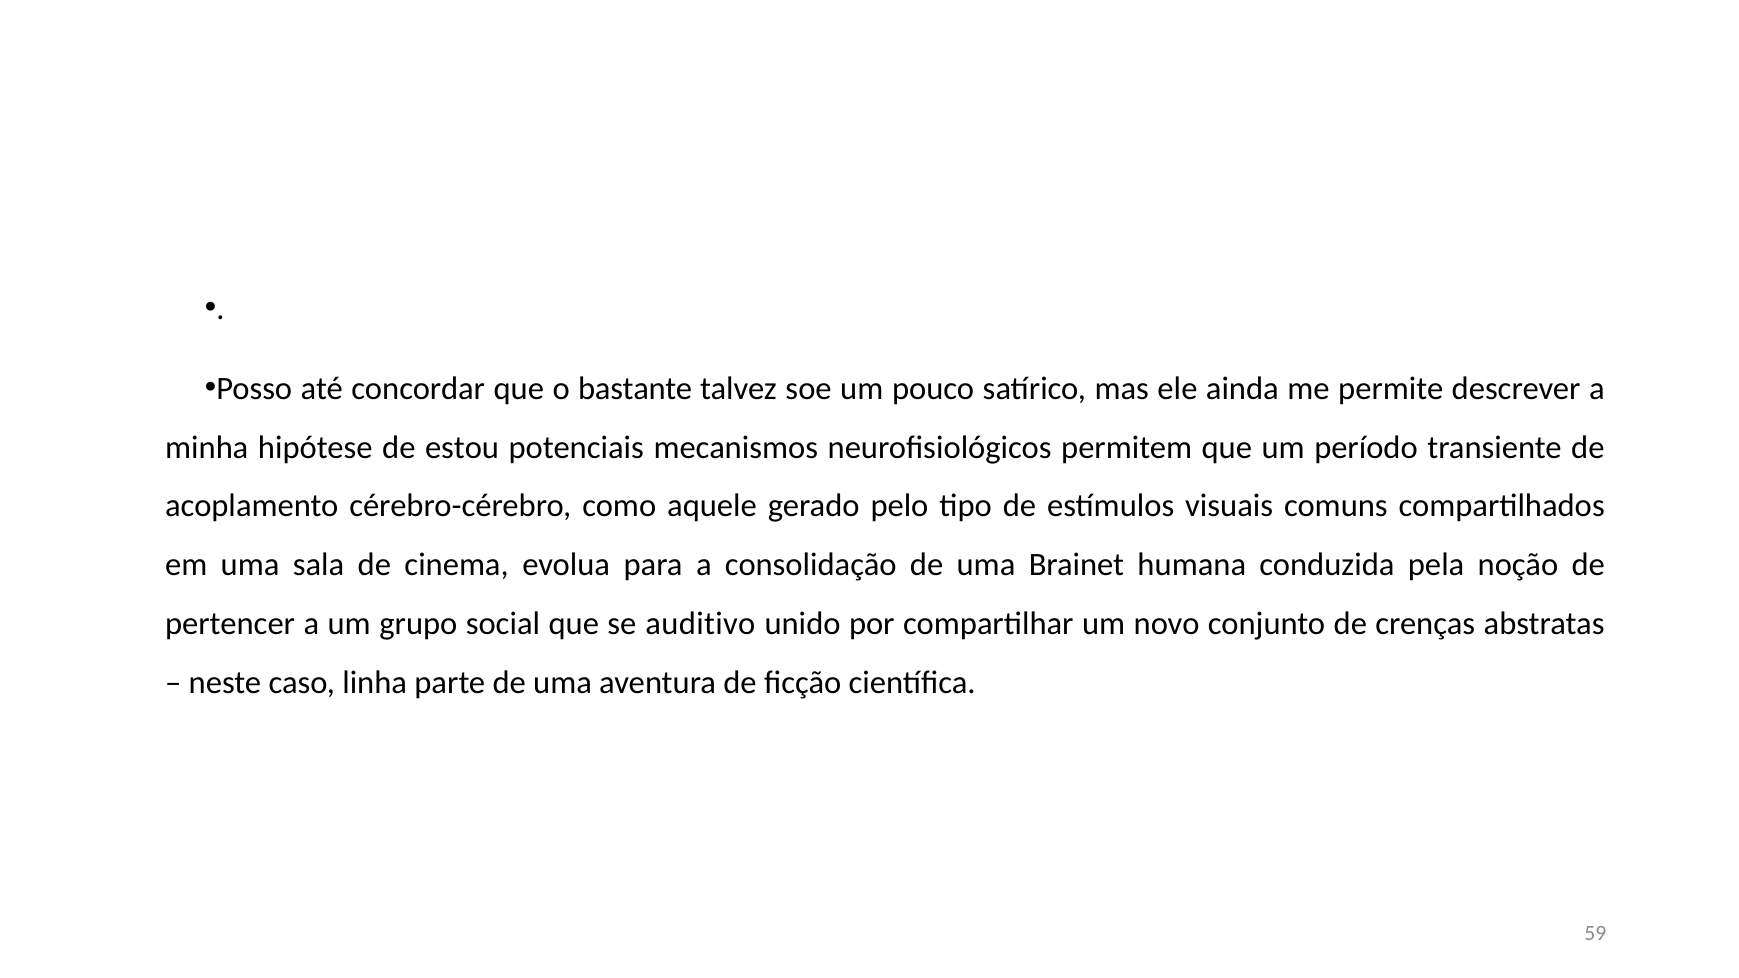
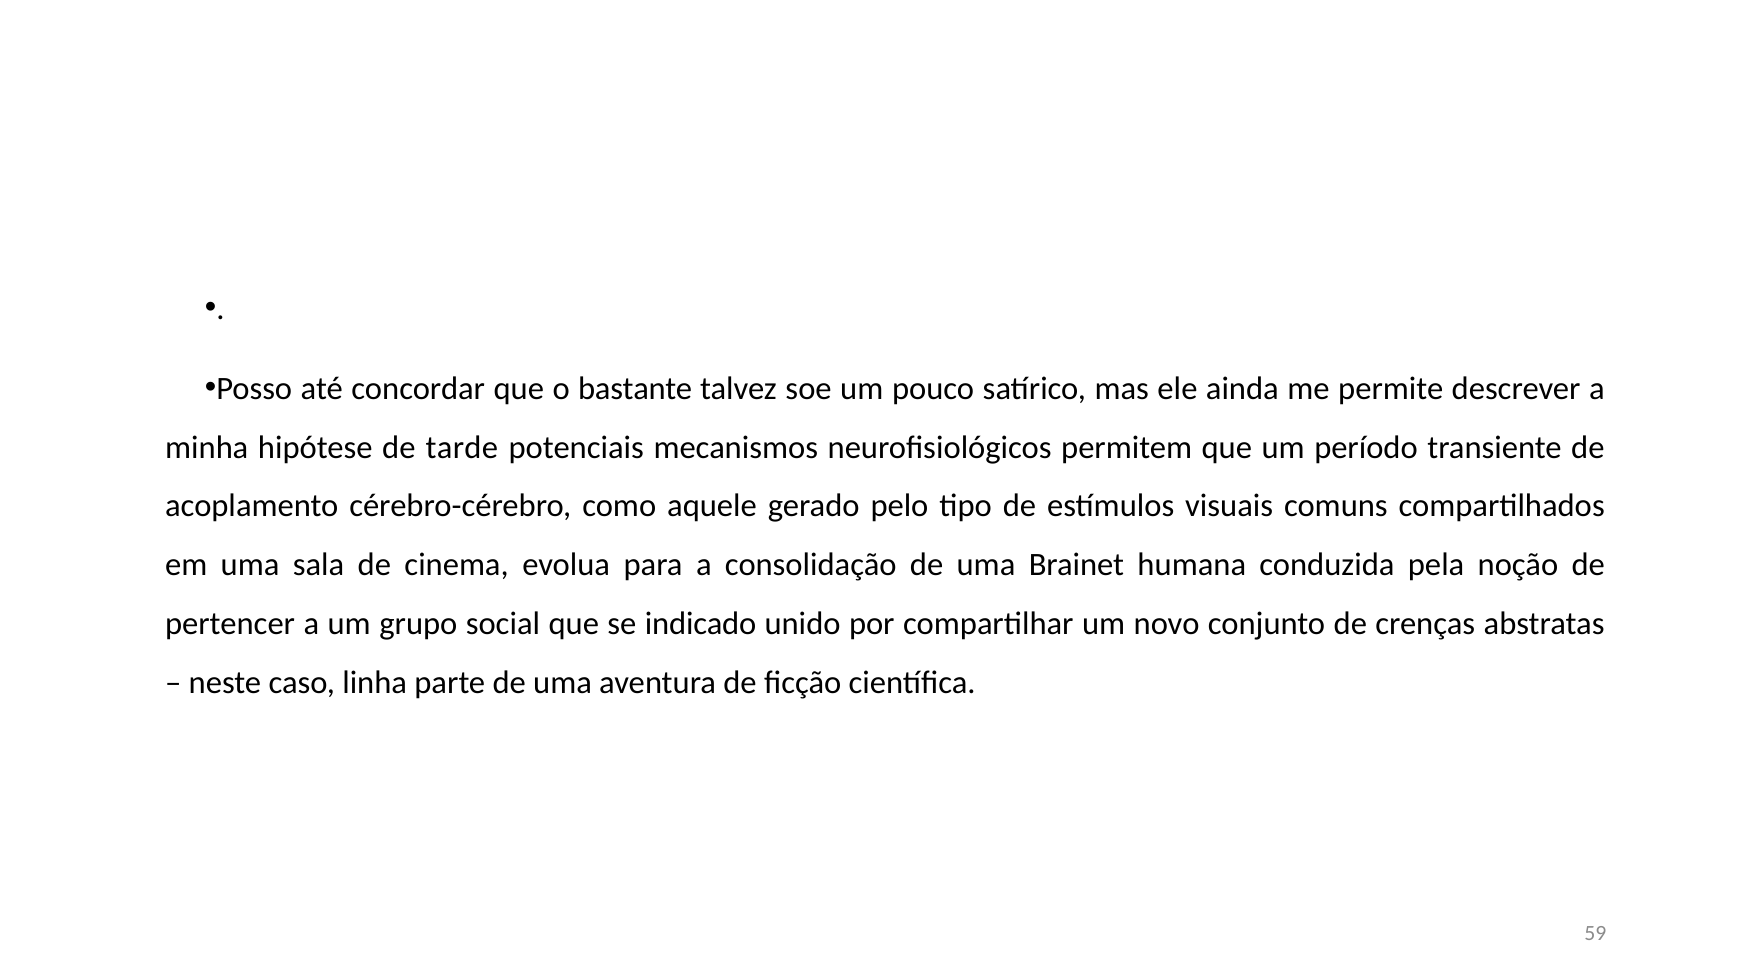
estou: estou -> tarde (462, 448)
auditivo: auditivo -> indicado (701, 624)
